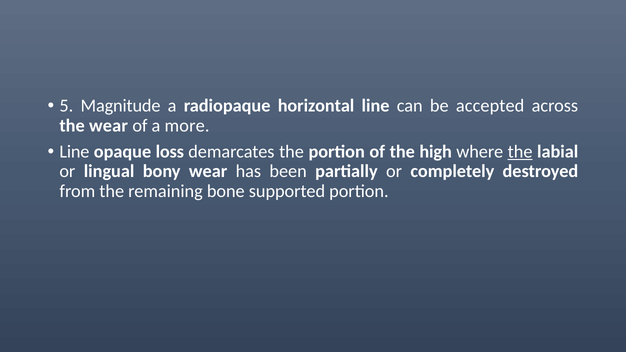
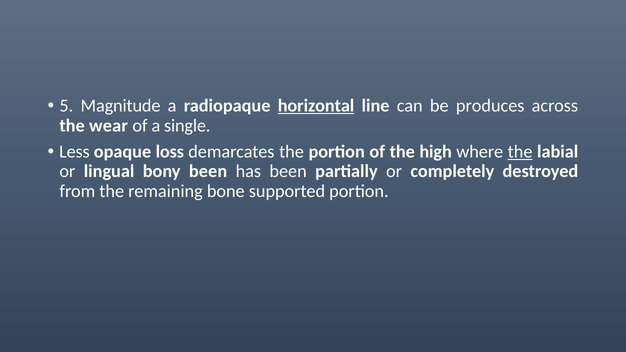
horizontal underline: none -> present (316, 106)
accepted: accepted -> produces (490, 106)
more: more -> single (187, 126)
Line: Line -> Less (74, 152)
bony wear: wear -> been (208, 172)
